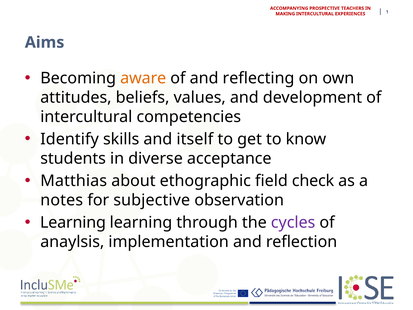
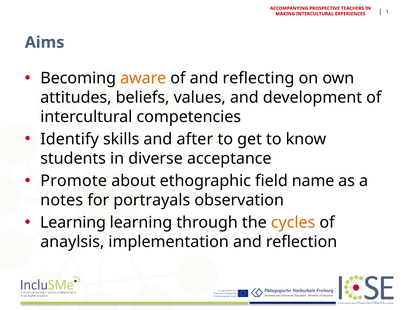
itself: itself -> after (195, 139)
Matthias: Matthias -> Promote (74, 181)
check: check -> name (313, 181)
subjective: subjective -> portrayals (152, 200)
cycles colour: purple -> orange (293, 222)
